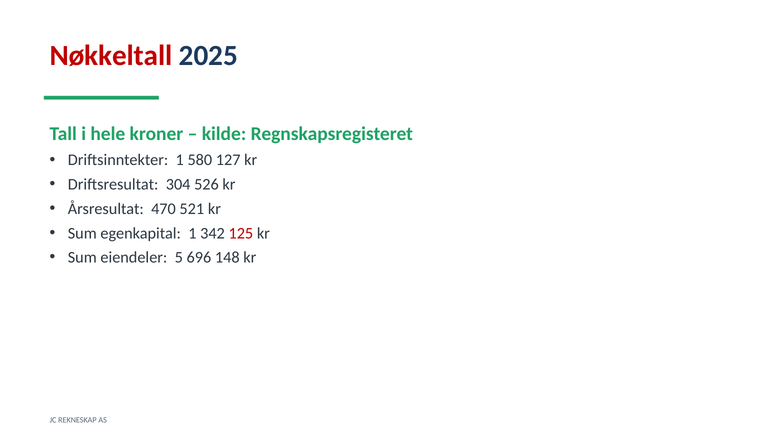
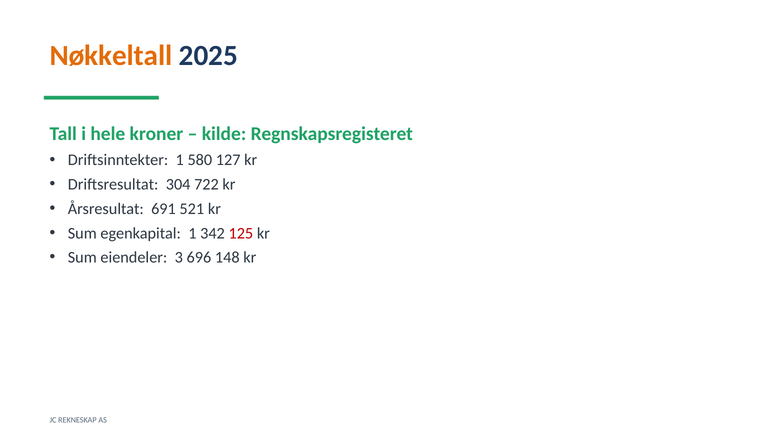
Nøkkeltall colour: red -> orange (111, 56)
526: 526 -> 722 (206, 185)
470: 470 -> 691 (163, 209)
5: 5 -> 3 (179, 258)
